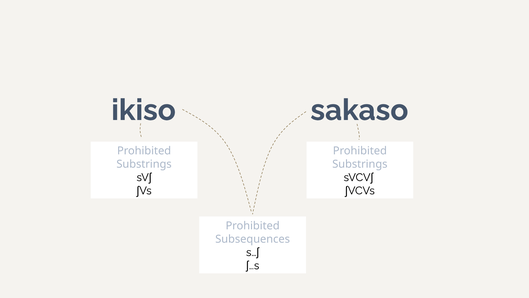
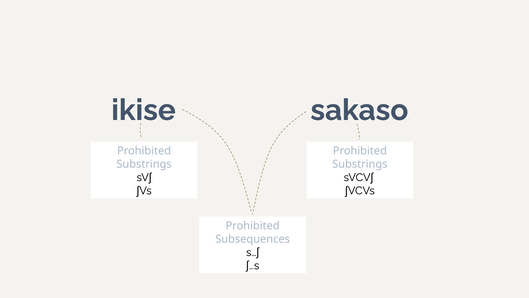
ikiso: ikiso -> ikise (144, 110)
